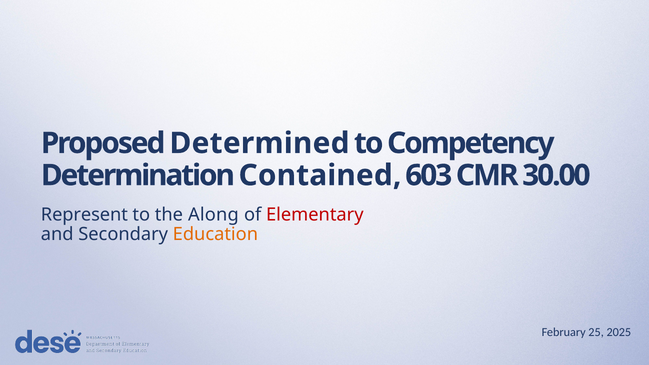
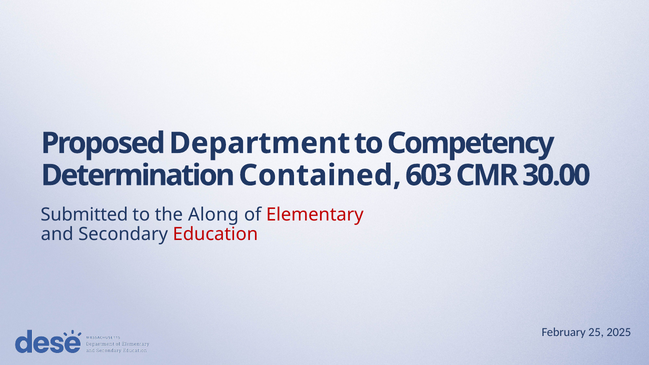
Determined: Determined -> Department (260, 143)
Represent: Represent -> Submitted (84, 215)
Education colour: orange -> red (215, 234)
